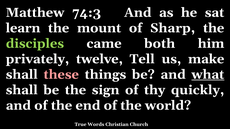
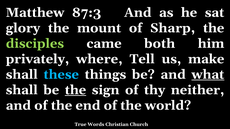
74:3: 74:3 -> 87:3 (87, 13)
learn: learn -> glory (23, 28)
twelve: twelve -> where (99, 59)
these colour: pink -> light blue (61, 75)
the underline: none -> present (75, 90)
quickly: quickly -> neither (198, 90)
